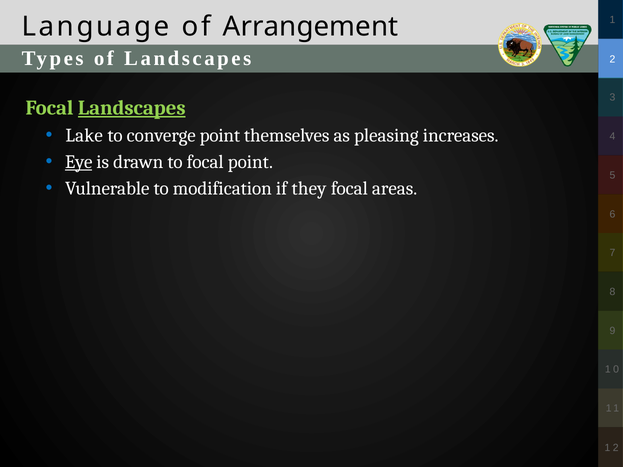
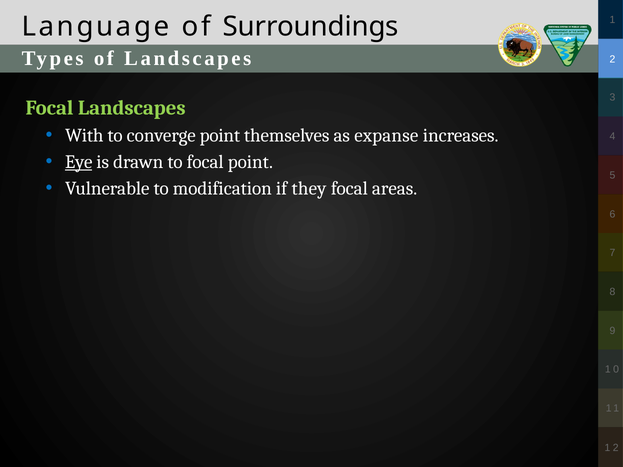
Arrangement: Arrangement -> Surroundings (311, 27)
Landscapes underline: present -> none (132, 108)
Lake: Lake -> With (84, 135)
pleasing: pleasing -> expanse (386, 135)
